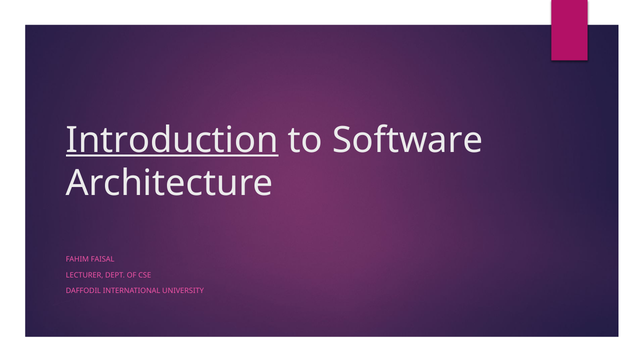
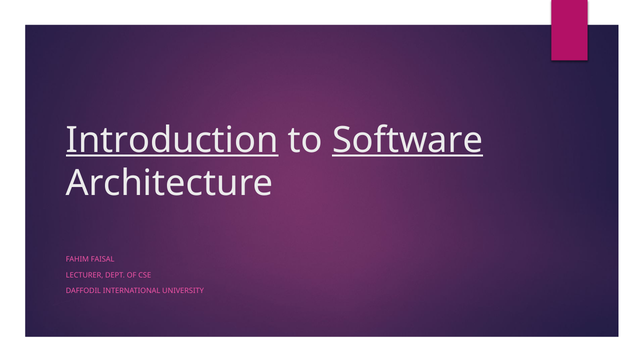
Software underline: none -> present (408, 140)
